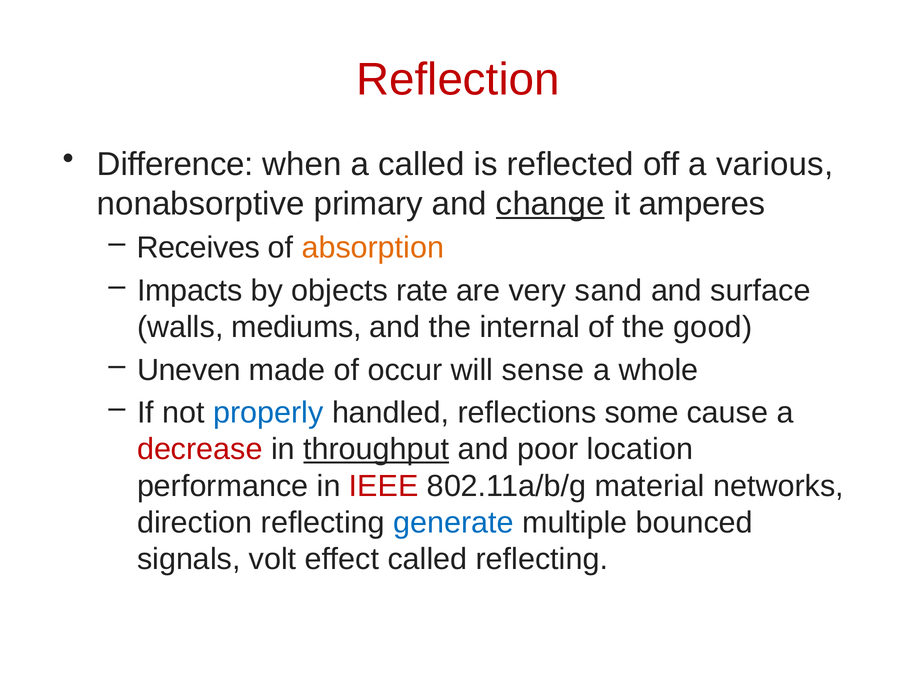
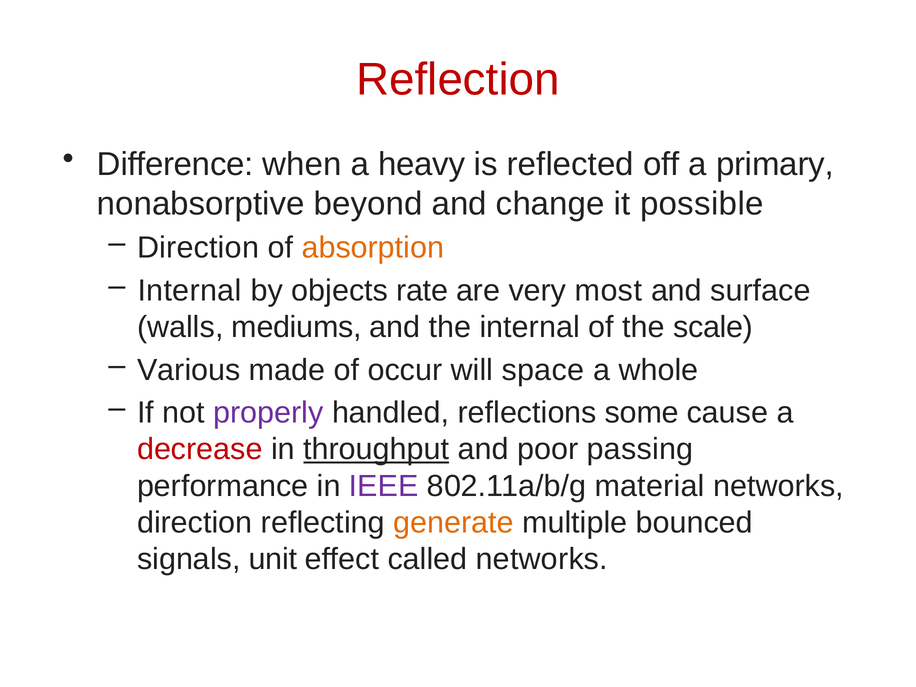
a called: called -> heavy (422, 164)
various: various -> primary (775, 164)
primary: primary -> beyond (368, 204)
change underline: present -> none (550, 204)
amperes: amperes -> possible (702, 204)
Receives: Receives -> Direction (198, 248)
Impacts: Impacts -> Internal (189, 291)
sand: sand -> most (608, 291)
good: good -> scale (713, 327)
Uneven: Uneven -> Various (189, 370)
sense: sense -> space (543, 370)
properly colour: blue -> purple (268, 413)
location: location -> passing (640, 449)
IEEE colour: red -> purple (384, 486)
generate colour: blue -> orange (453, 523)
volt: volt -> unit (273, 559)
called reflecting: reflecting -> networks (542, 559)
